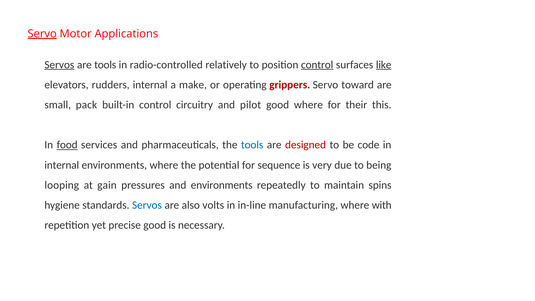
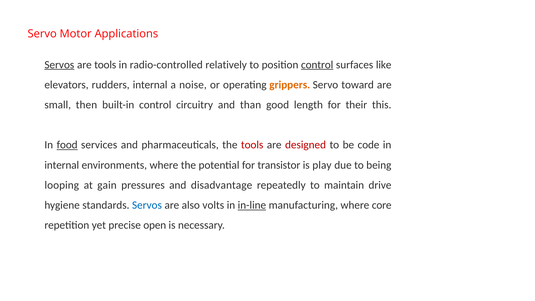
Servo underline: present -> none (42, 34)
like underline: present -> none (384, 65)
make: make -> noise (193, 85)
grippers colour: red -> orange (290, 85)
pack: pack -> then (86, 105)
pilot: pilot -> than (251, 105)
good where: where -> length (308, 105)
tools colour: blue -> red (252, 145)
sequence: sequence -> transistor (279, 165)
very: very -> play (322, 165)
and environments: environments -> disadvantage (222, 185)
spins: spins -> drive (380, 185)
in-line underline: none -> present (252, 205)
with: with -> core (382, 205)
precise good: good -> open (155, 225)
